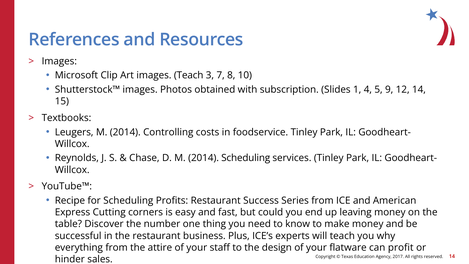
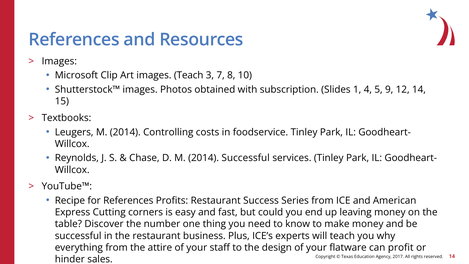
2014 Scheduling: Scheduling -> Successful (246, 158)
for Scheduling: Scheduling -> References (128, 200)
